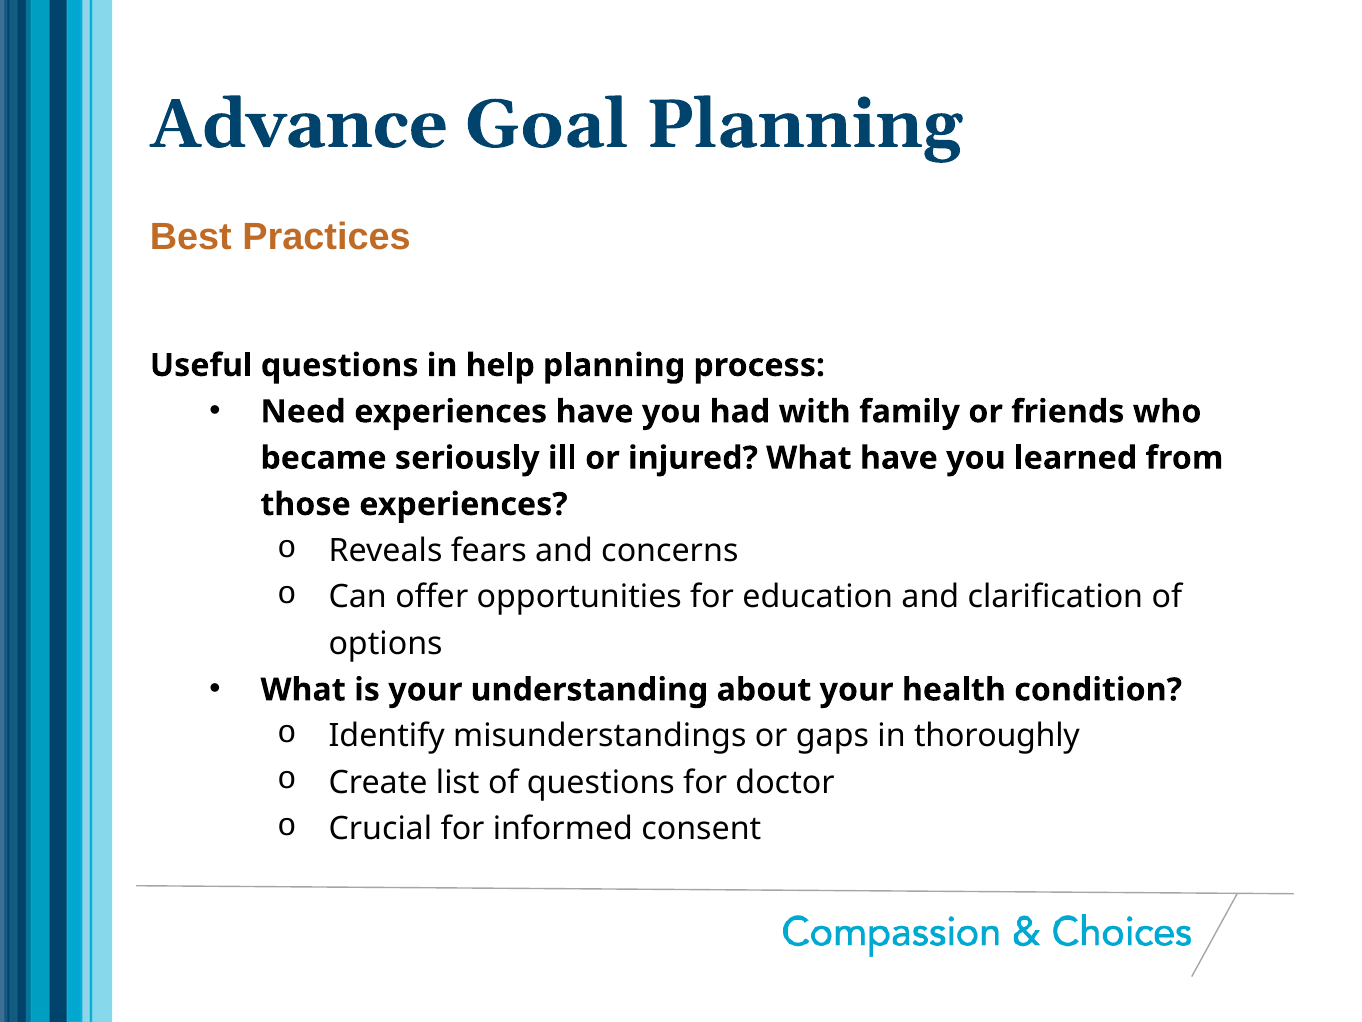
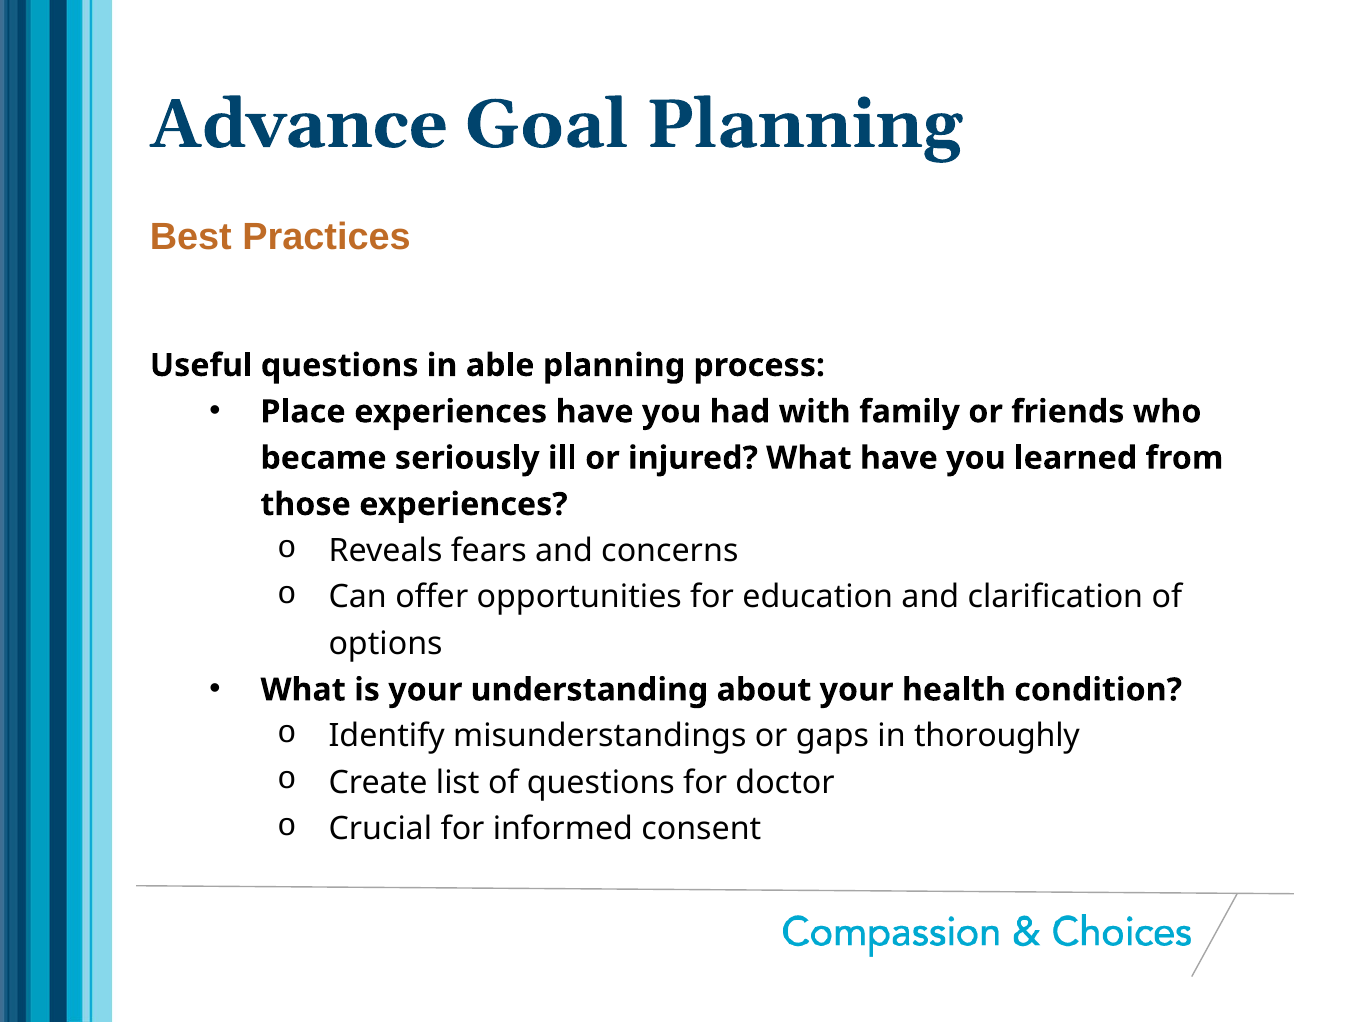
help: help -> able (500, 365)
Need: Need -> Place (303, 412)
